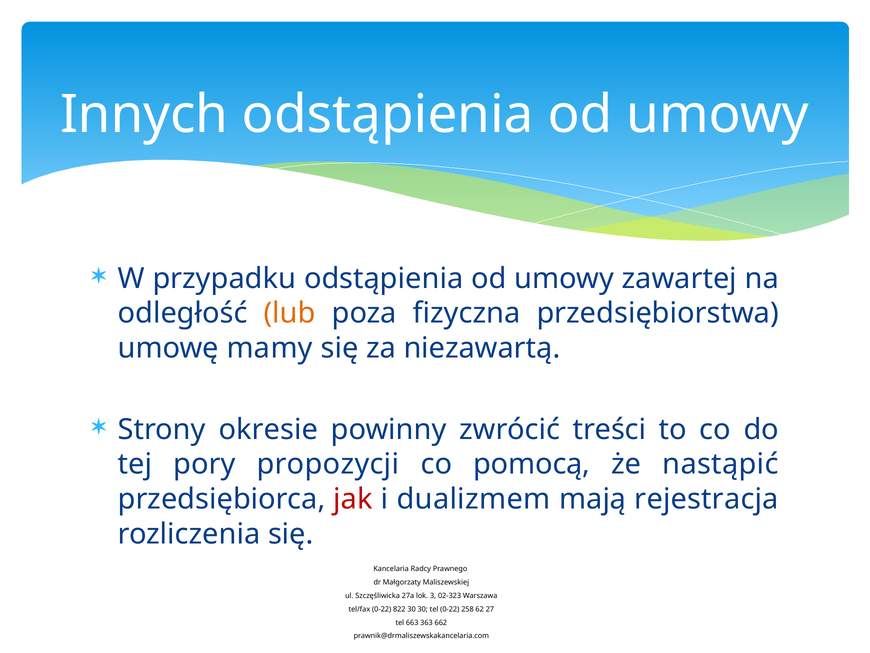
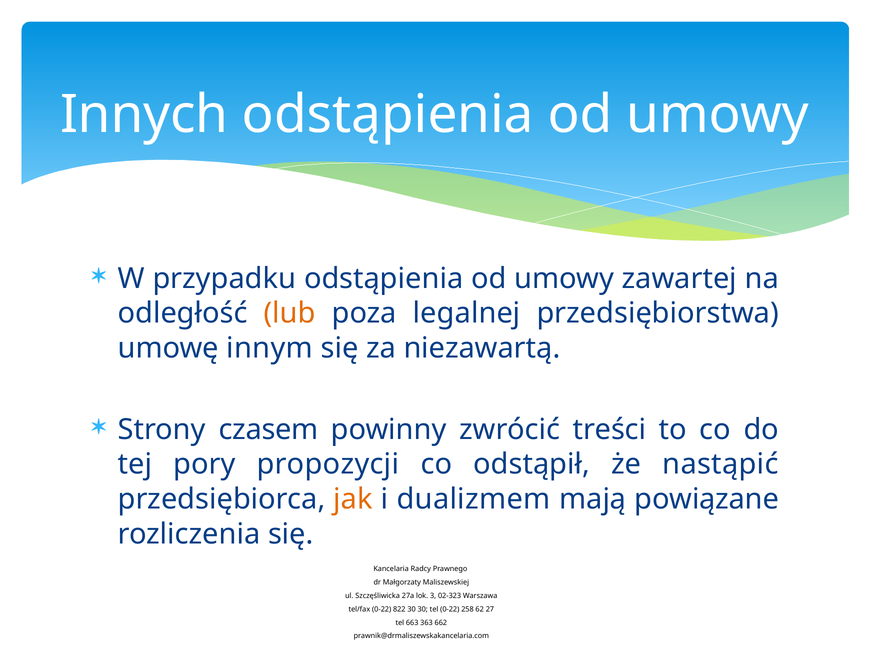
fizyczna: fizyczna -> legalnej (467, 313)
mamy: mamy -> innym (270, 348)
okresie: okresie -> czasem (268, 429)
pomocą: pomocą -> odstąpił (532, 464)
jak colour: red -> orange (353, 499)
rejestracja: rejestracja -> powiązane (707, 499)
